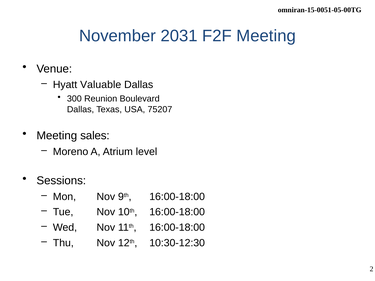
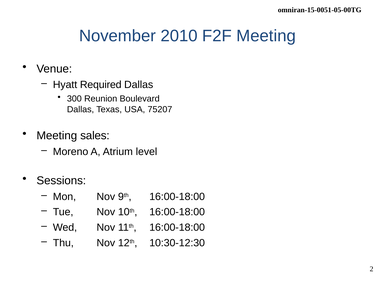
2031: 2031 -> 2010 (179, 36)
Valuable: Valuable -> Required (101, 85)
